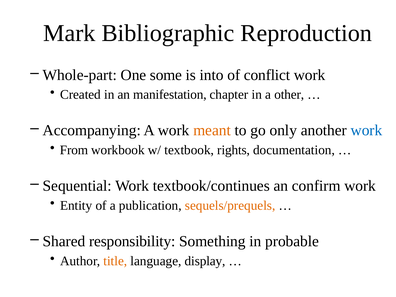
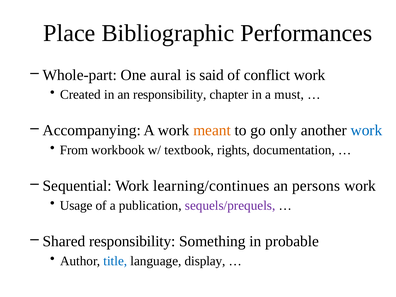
Mark: Mark -> Place (69, 33)
Reproduction: Reproduction -> Performances (306, 33)
some: some -> aural (166, 75)
into: into -> said (212, 75)
an manifestation: manifestation -> responsibility (170, 95)
other: other -> must (289, 95)
textbook/continues: textbook/continues -> learning/continues (211, 186)
confirm: confirm -> persons (316, 186)
Entity: Entity -> Usage (76, 206)
sequels/prequels colour: orange -> purple (230, 206)
title colour: orange -> blue (115, 261)
